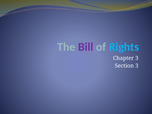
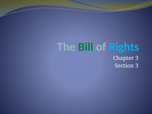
Bill colour: purple -> green (86, 47)
